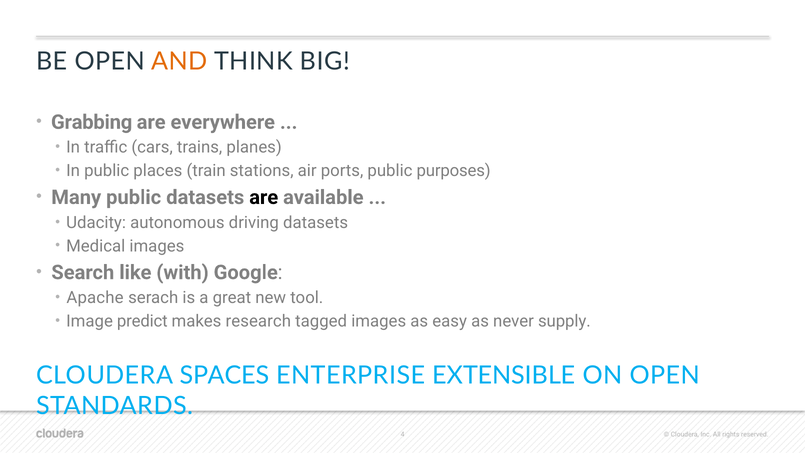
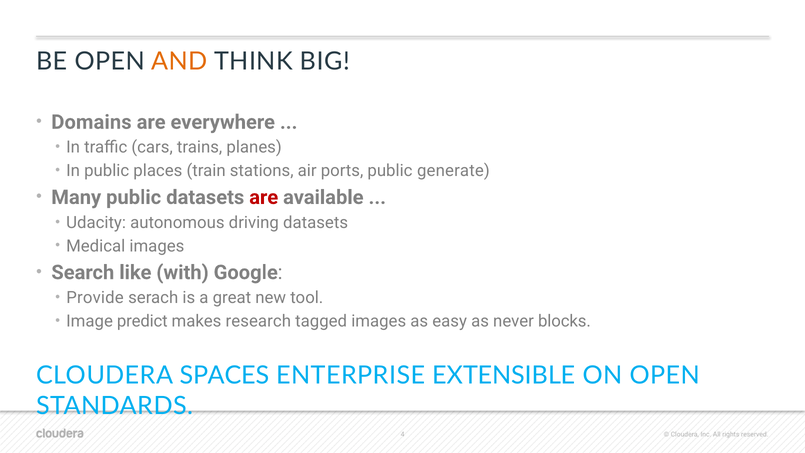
Grabbing: Grabbing -> Domains (91, 122)
purposes: purposes -> generate (453, 171)
are colour: black -> red (264, 197)
Apache: Apache -> Provide (95, 298)
supply: supply -> blocks (564, 321)
